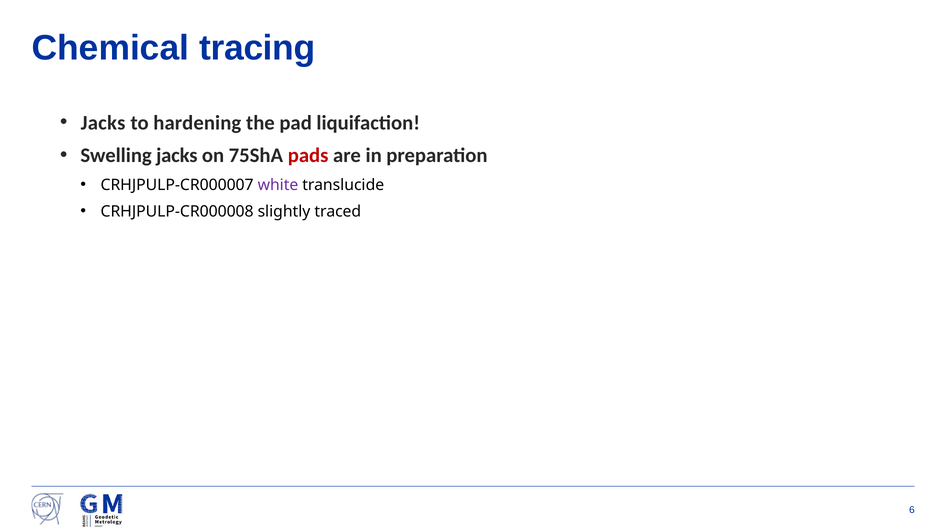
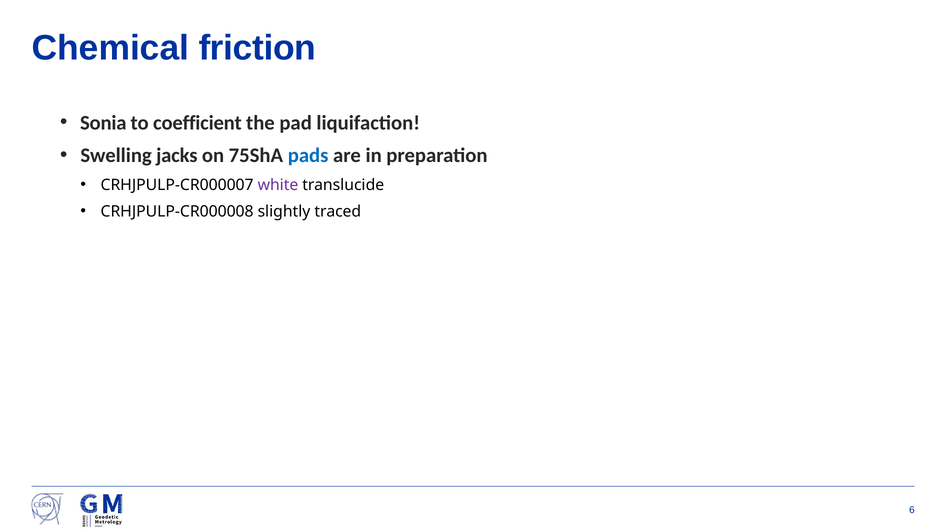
tracing: tracing -> friction (257, 48)
Jacks: Jacks -> Sonia (103, 123)
hardening: hardening -> coefficient (197, 123)
pads colour: red -> blue (308, 156)
